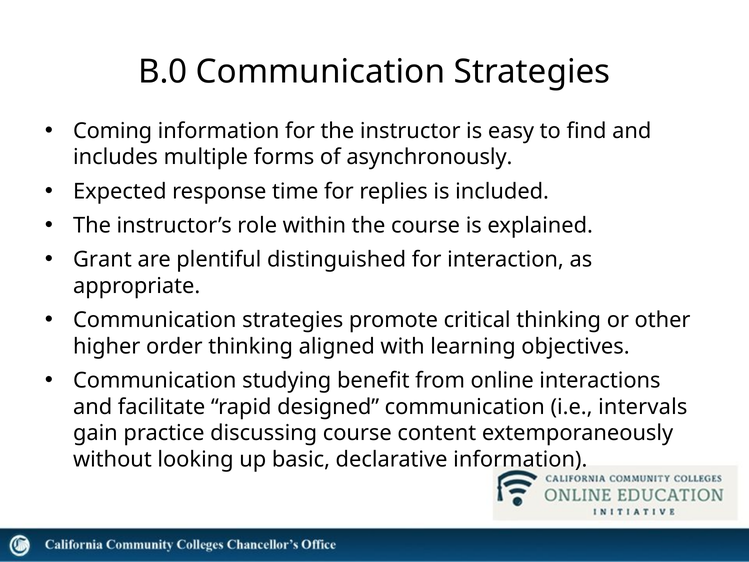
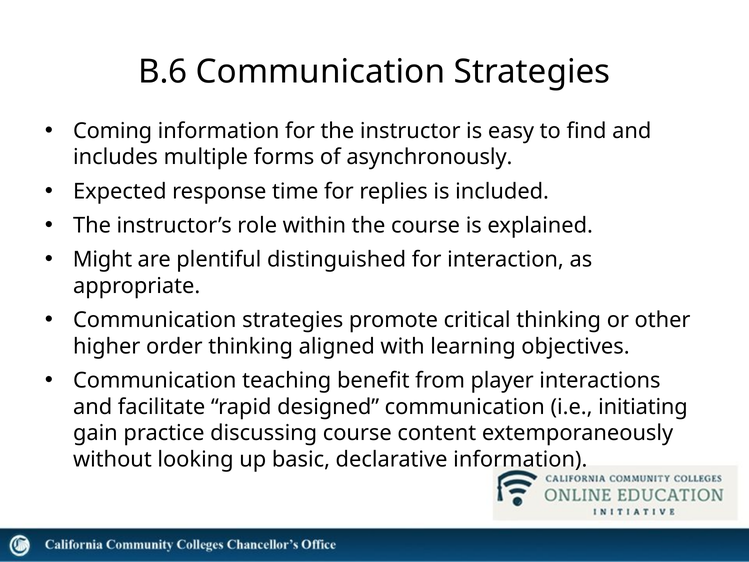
B.0: B.0 -> B.6 (163, 72)
Grant: Grant -> Might (103, 260)
studying: studying -> teaching (287, 380)
online: online -> player (502, 380)
intervals: intervals -> initiating (643, 407)
